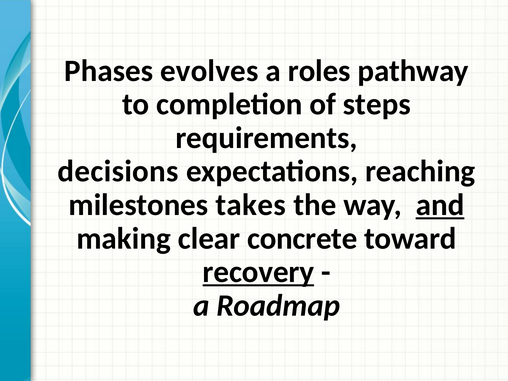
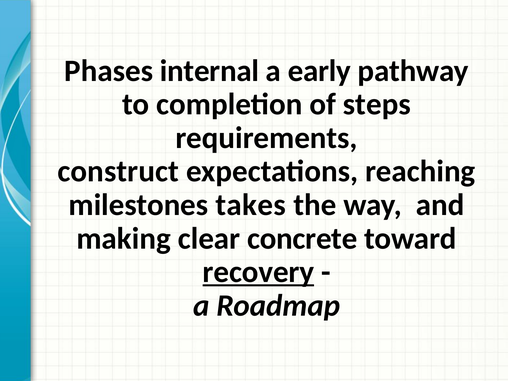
evolves: evolves -> internal (209, 71)
roles: roles -> early (319, 71)
decisions: decisions -> construct (118, 171)
and underline: present -> none (440, 205)
